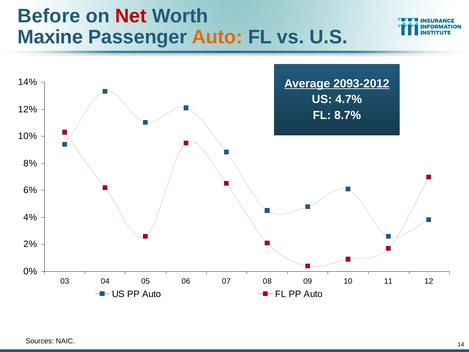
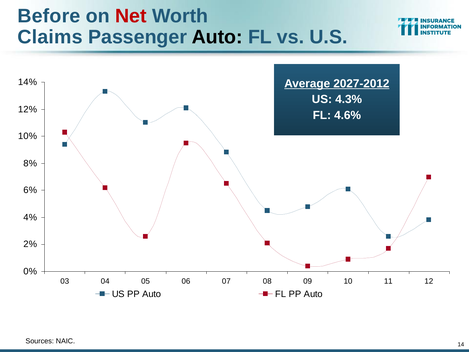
Maxine: Maxine -> Claims (50, 37)
Auto colour: orange -> black (217, 37)
2093-2012: 2093-2012 -> 2027-2012 (361, 83)
4.7%: 4.7% -> 4.3% (349, 99)
8.7%: 8.7% -> 4.6% (348, 115)
